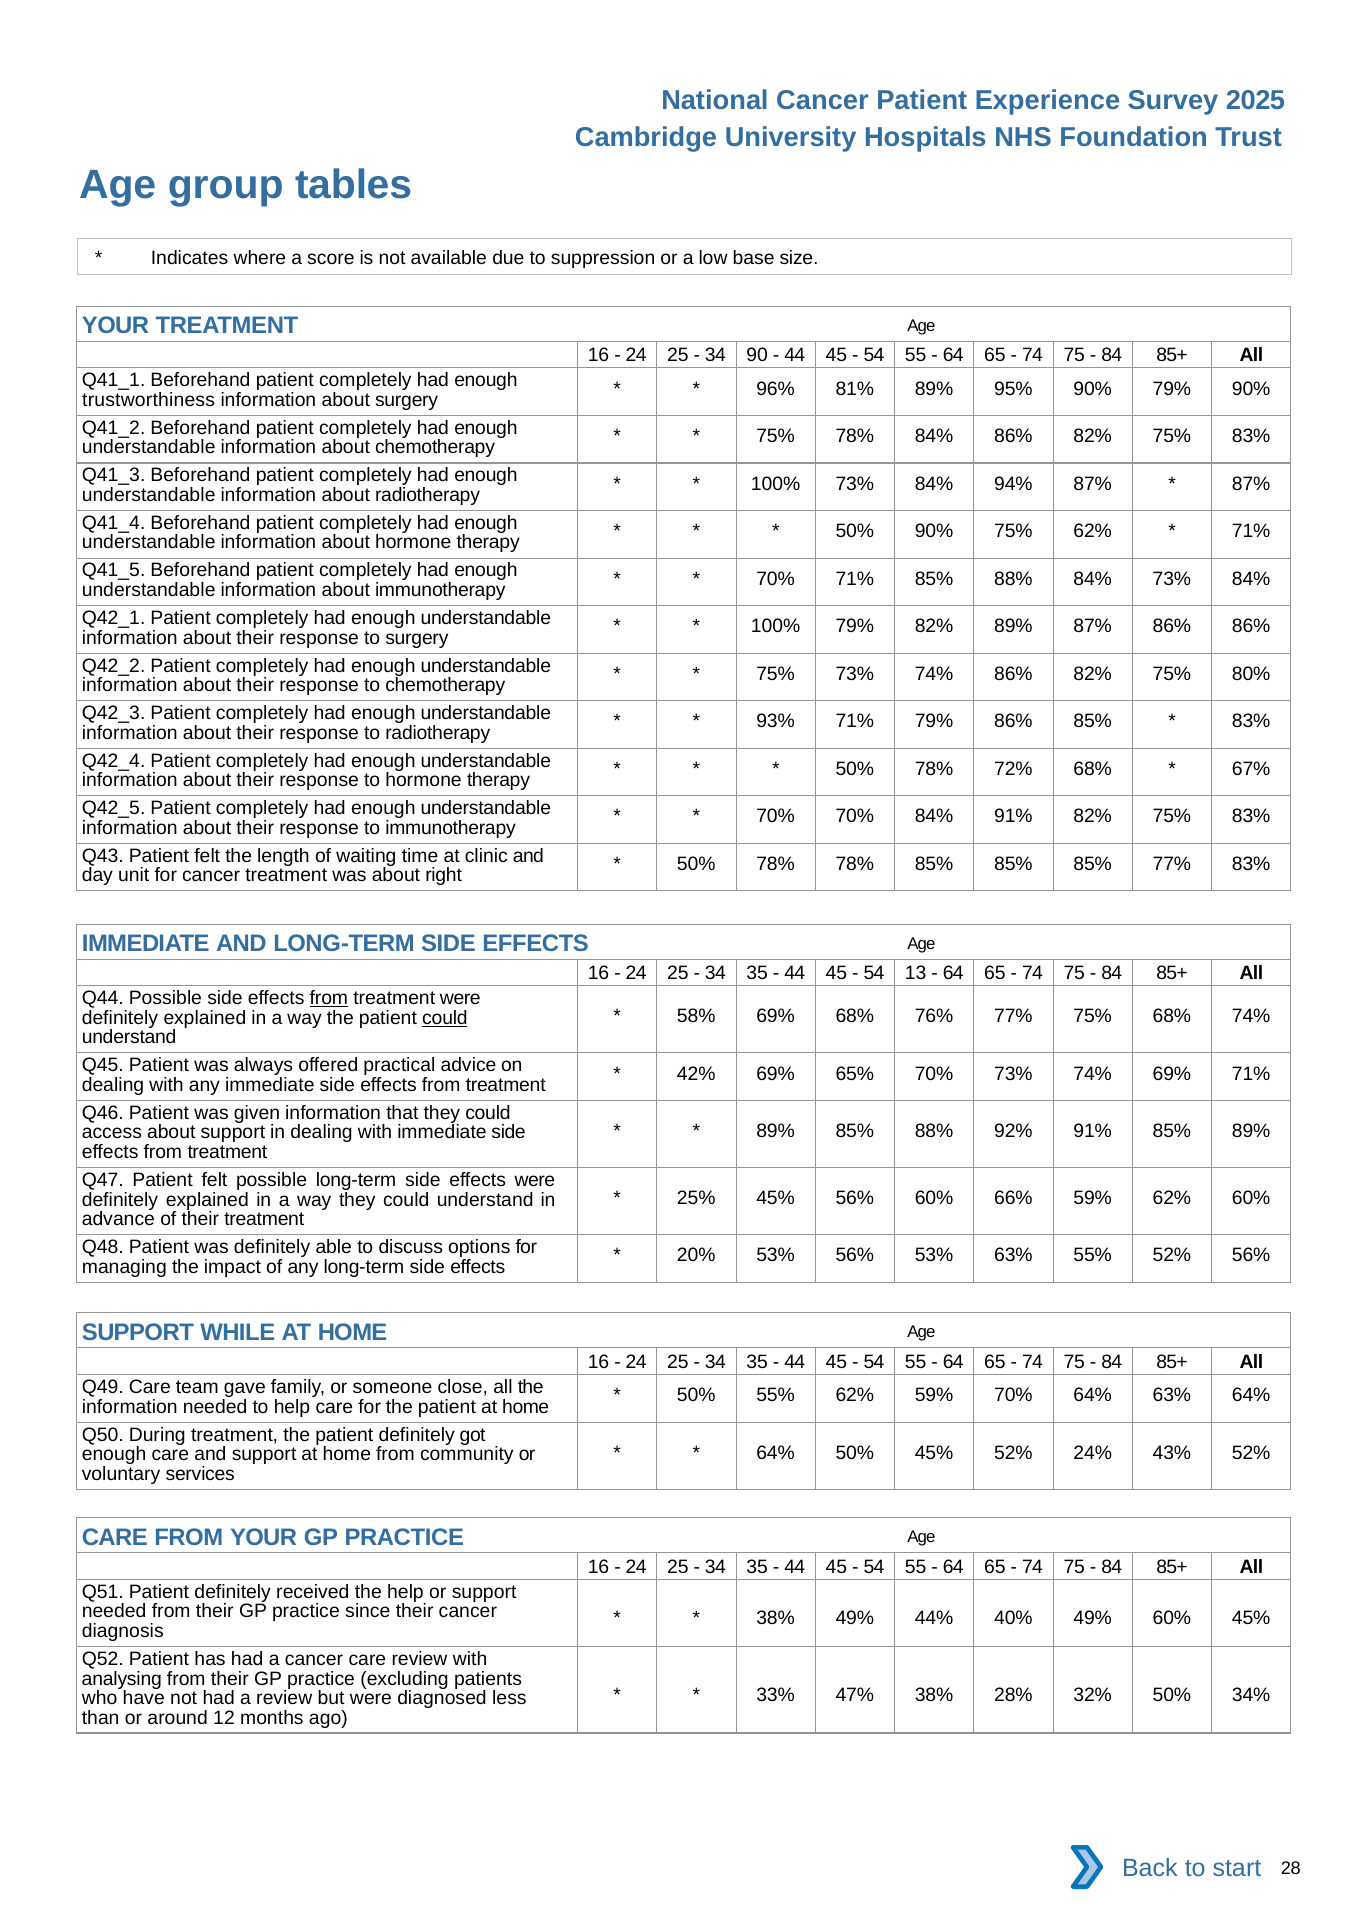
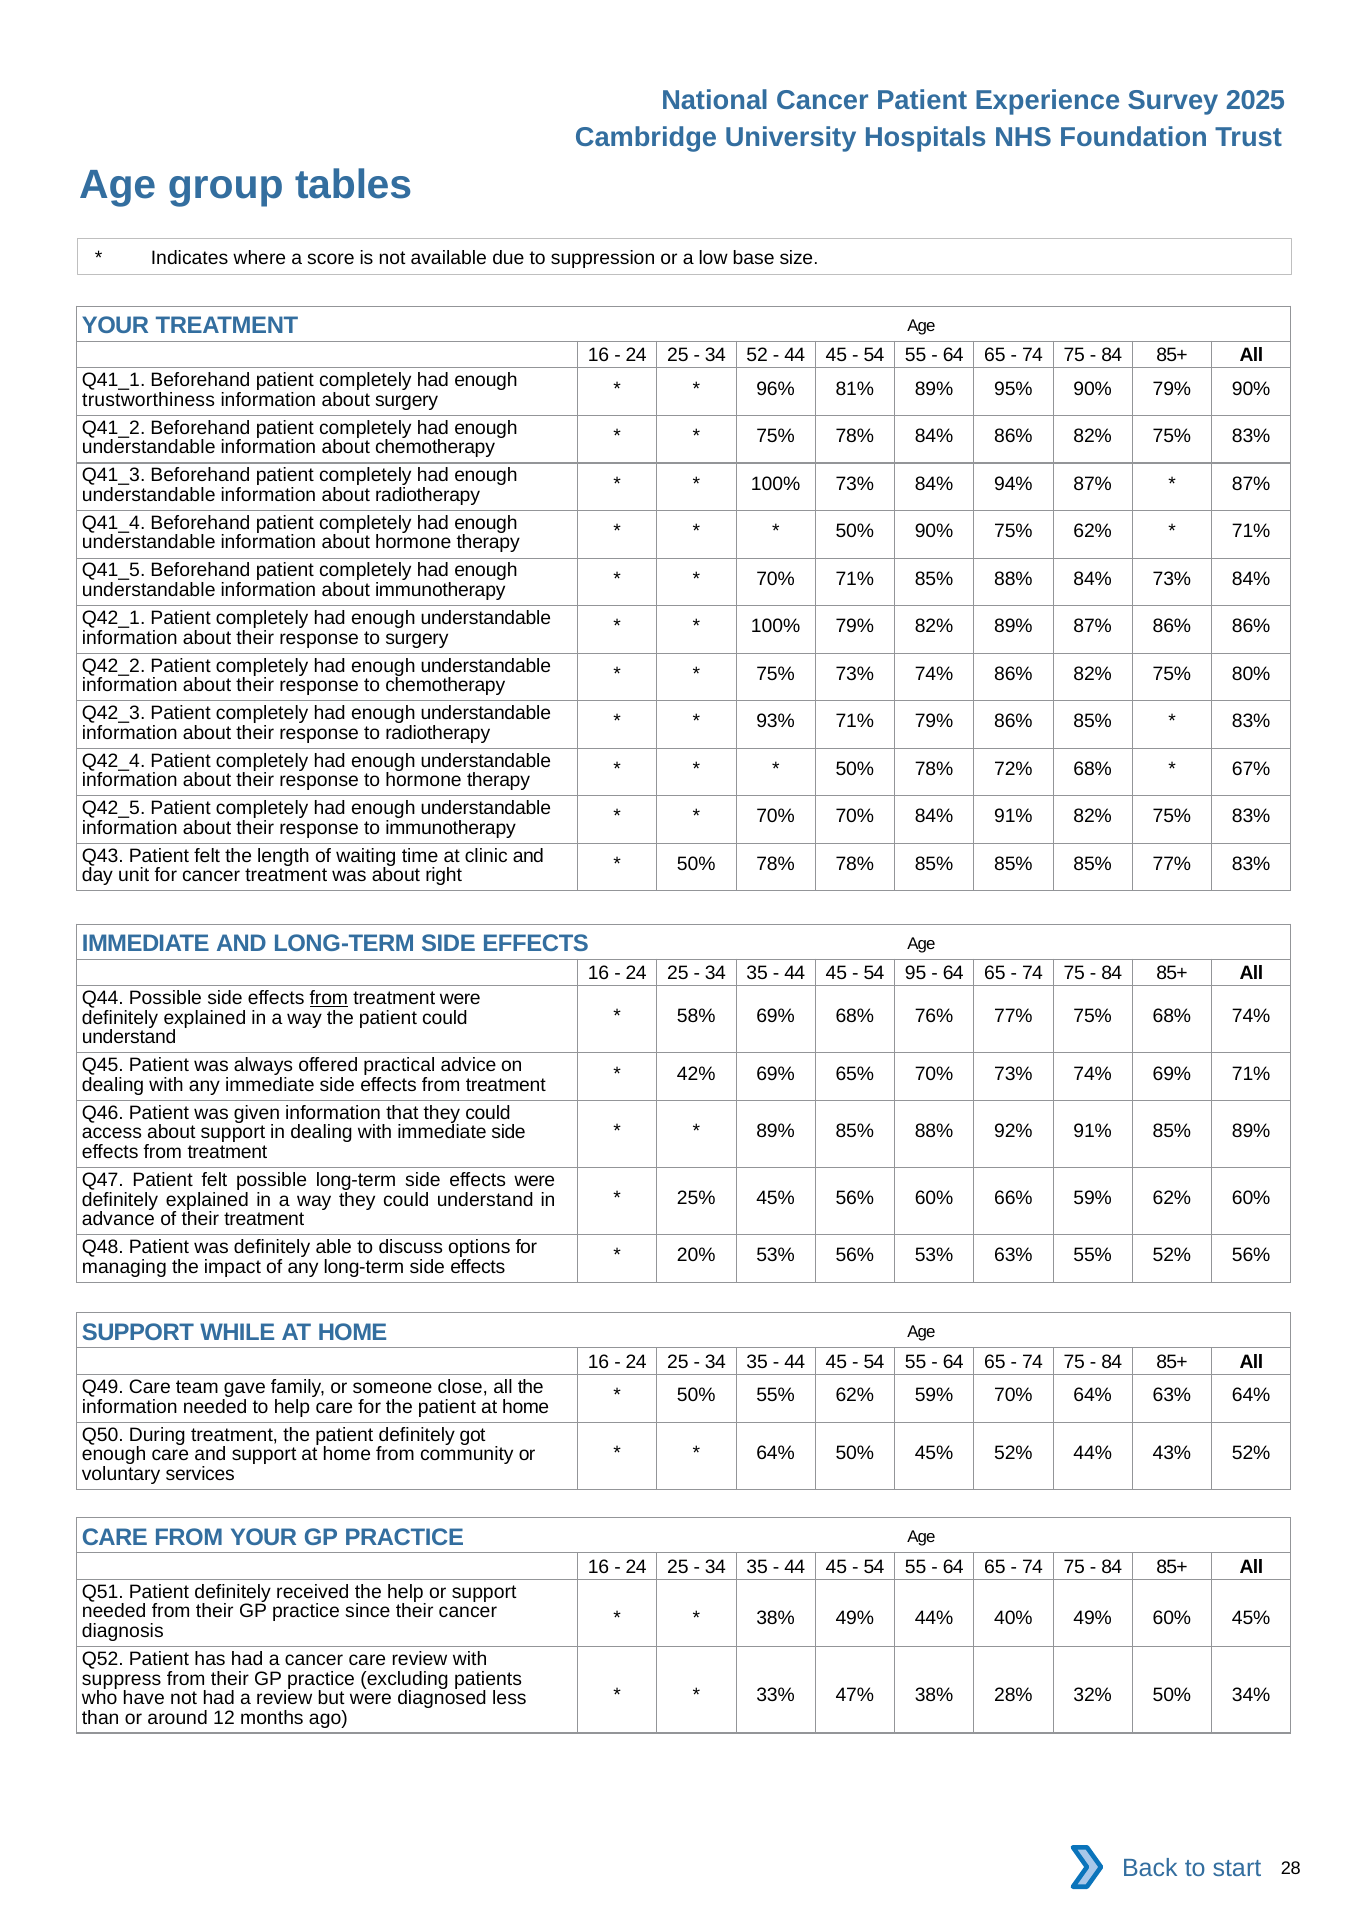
90: 90 -> 52 (757, 355)
13: 13 -> 95 (916, 973)
could underline: present -> none (445, 1018)
52% 24%: 24% -> 44% (1093, 1453)
analysing: analysing -> suppress (122, 1679)
